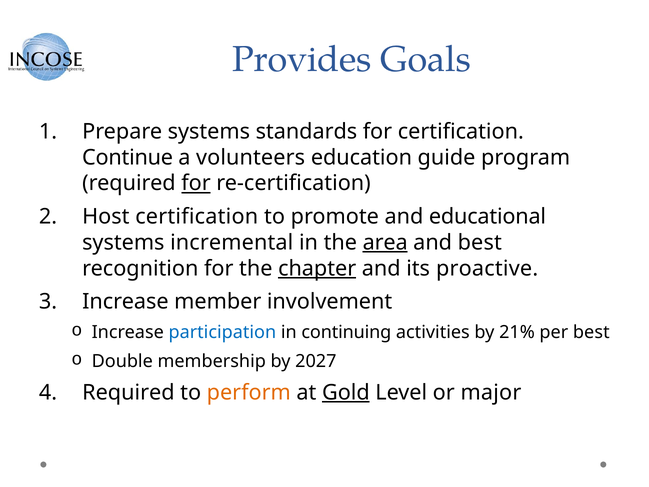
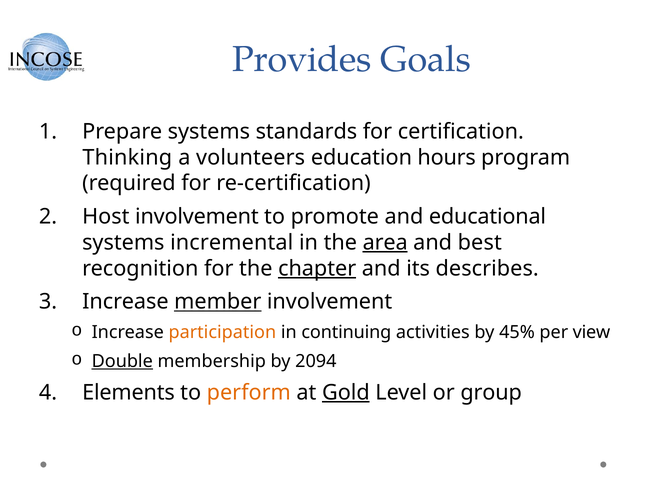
Continue: Continue -> Thinking (127, 157)
guide: guide -> hours (447, 157)
for underline: present -> none (196, 183)
Host certification: certification -> involvement (197, 216)
proactive: proactive -> describes (487, 268)
member underline: none -> present (218, 301)
participation colour: blue -> orange (222, 332)
21%: 21% -> 45% (517, 332)
per best: best -> view (591, 332)
Double underline: none -> present (122, 361)
2027: 2027 -> 2094 (316, 361)
Required: Required -> Elements (128, 392)
major: major -> group (491, 392)
